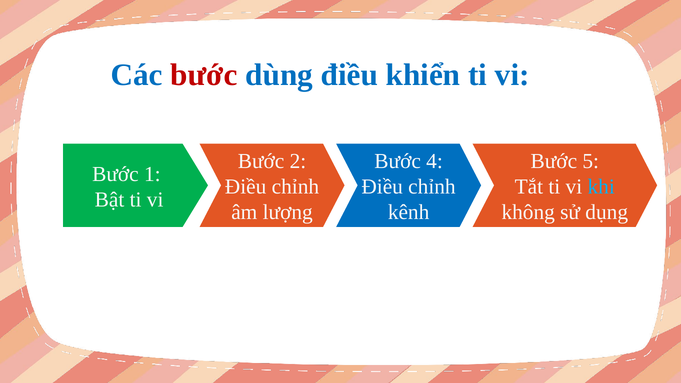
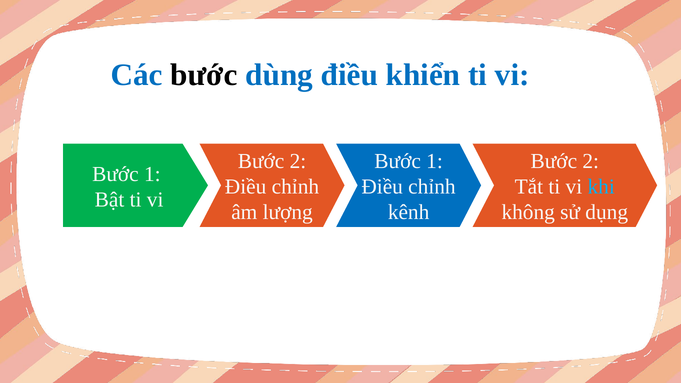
bước colour: red -> black (204, 75)
4: 4 -> 1 (435, 161)
5: 5 -> 2 (591, 161)
